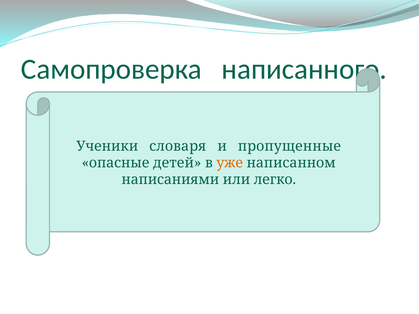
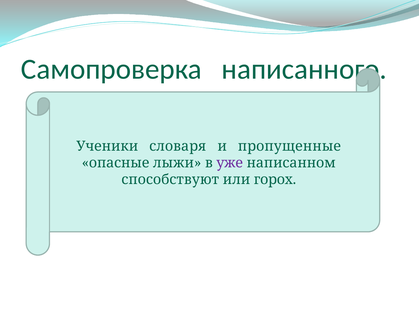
детей: детей -> лыжи (177, 163)
уже colour: orange -> purple (230, 163)
написаниями: написаниями -> способствуют (170, 180)
легко: легко -> горох (275, 180)
